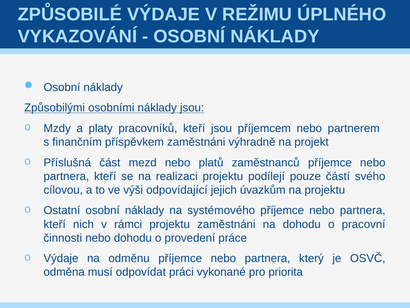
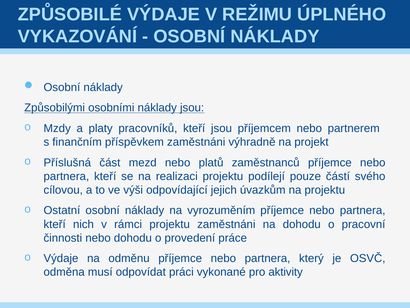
systémového: systémového -> vyrozuměním (221, 210)
priorita: priorita -> aktivity (286, 272)
